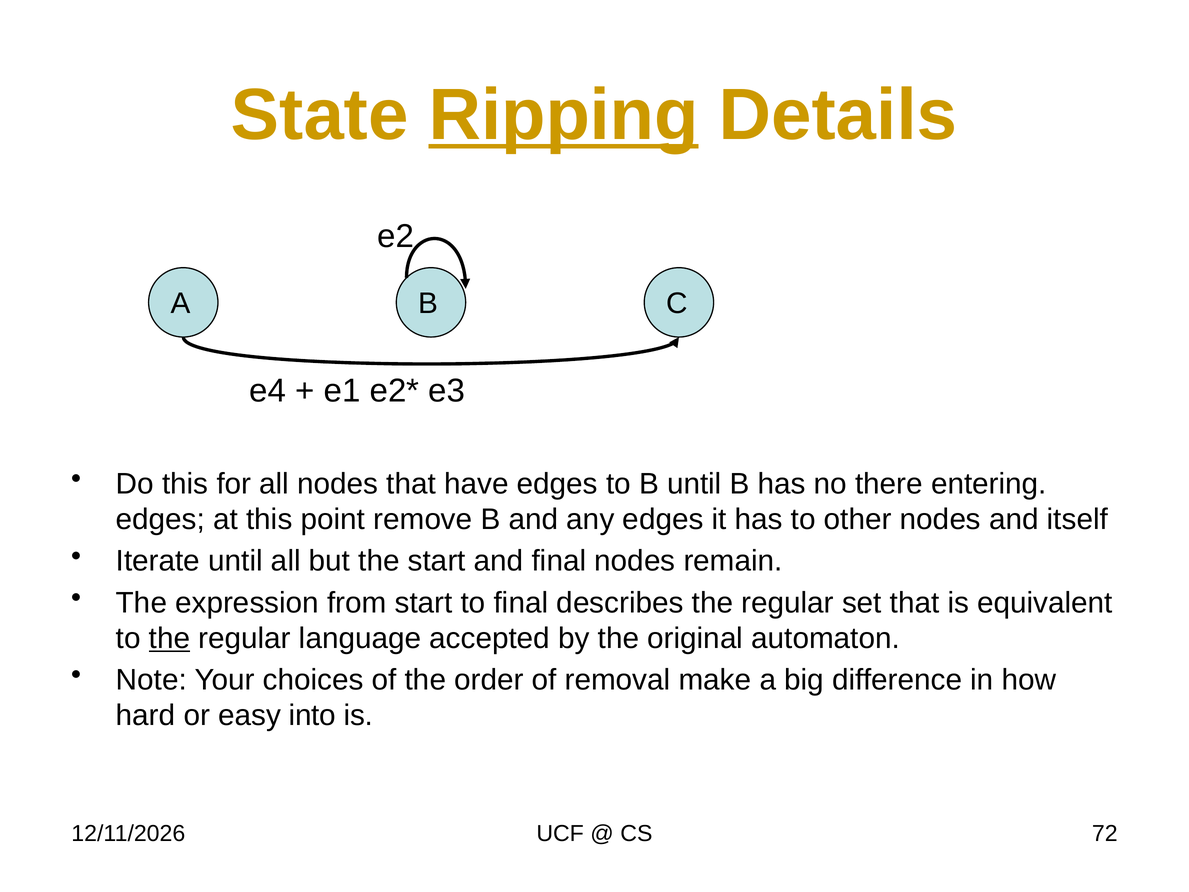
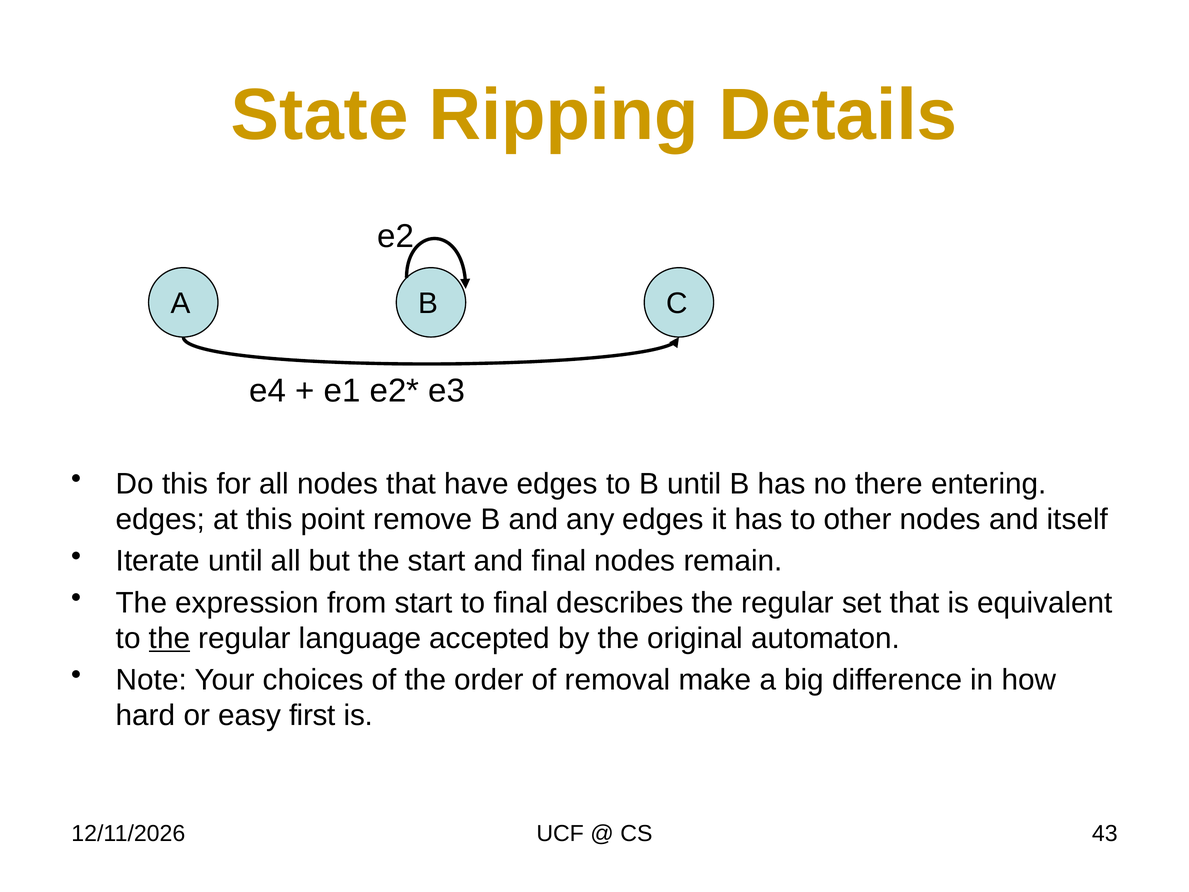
Ripping underline: present -> none (564, 115)
into: into -> first (312, 715)
72: 72 -> 43 (1105, 834)
